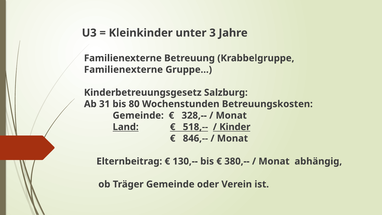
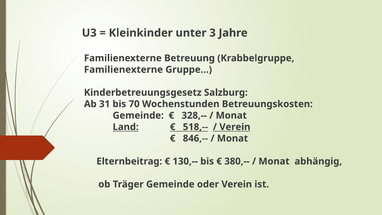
80: 80 -> 70 (134, 104)
Kinder: Kinder -> Verein (235, 127)
